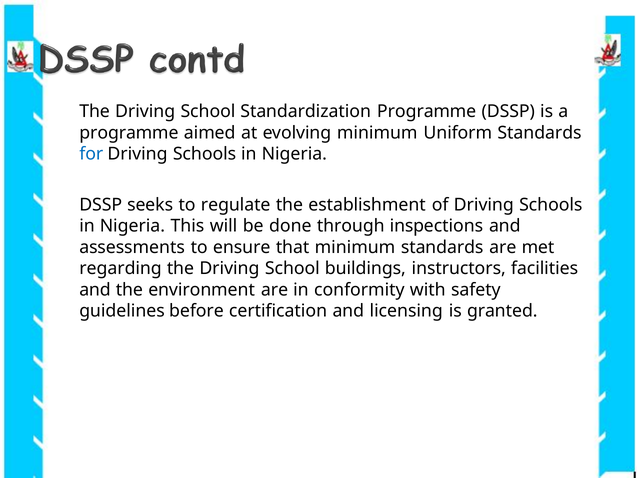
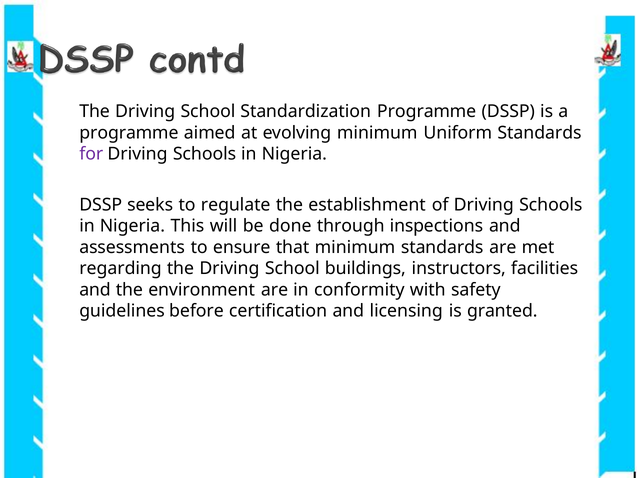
for colour: blue -> purple (91, 154)
